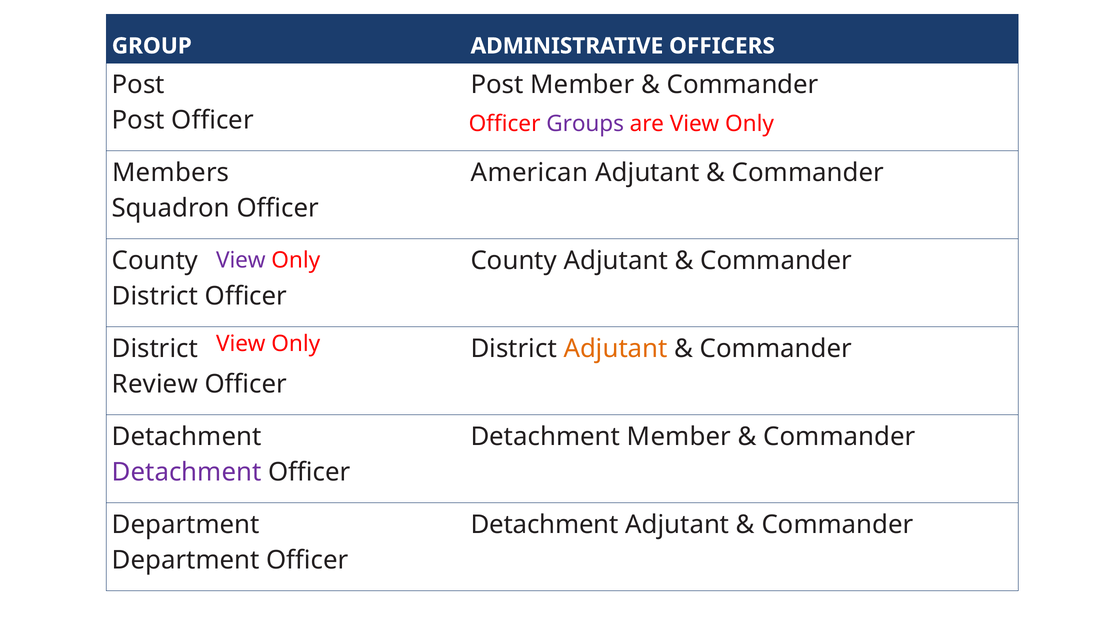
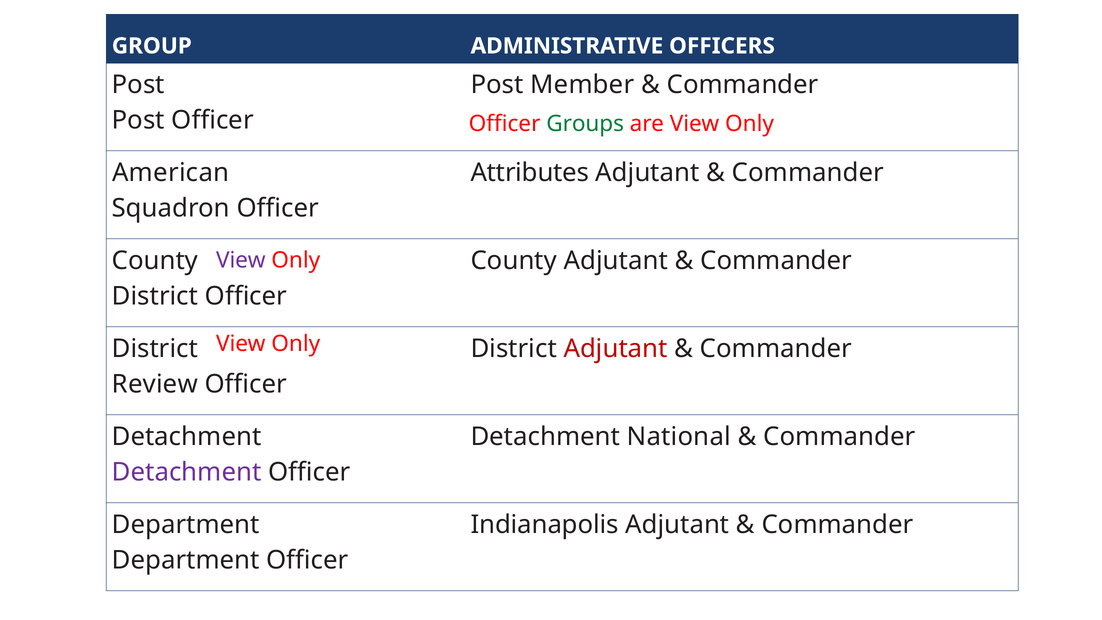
Groups colour: purple -> green (585, 124)
Members: Members -> American (171, 173)
American: American -> Attributes (530, 173)
Adjutant colour: orange -> red (616, 349)
Detachment Member: Member -> National (679, 437)
Detachment: Detachment -> Indianapolis (545, 525)
